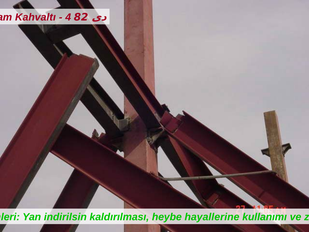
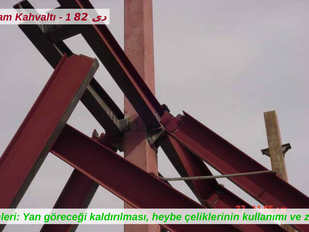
4: 4 -> 1 (68, 17)
indirilsin: indirilsin -> göreceği (65, 217)
hayallerine: hayallerine -> çeliklerinin (212, 217)
